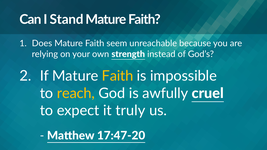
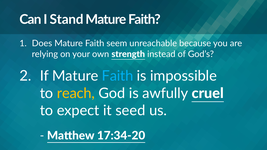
Faith colour: yellow -> light blue (118, 76)
truly: truly -> seed (130, 111)
17:47-20: 17:47-20 -> 17:34-20 (121, 136)
